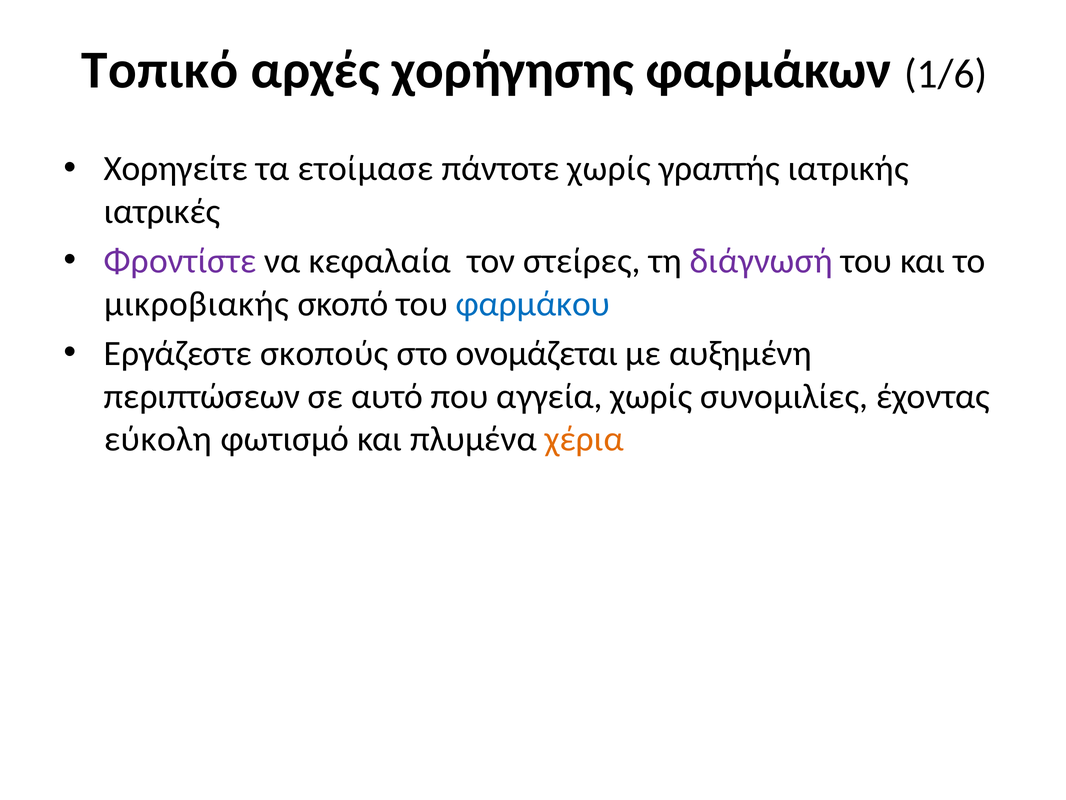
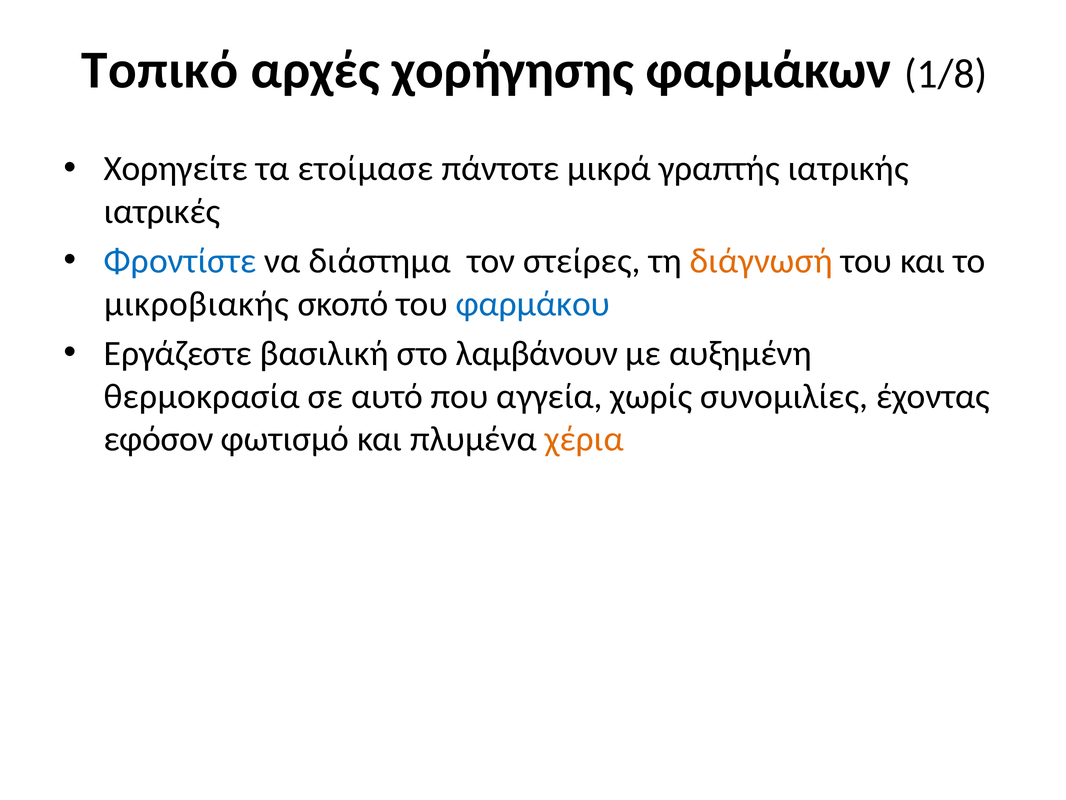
1/6: 1/6 -> 1/8 (946, 74)
πάντοτε χωρίς: χωρίς -> μικρά (609, 169)
Φροντίστε colour: purple -> blue (180, 261)
κεφαλαία: κεφαλαία -> διάστημα (380, 261)
διάγνωσή colour: purple -> orange (761, 261)
σκοπούς: σκοπούς -> βασιλική (324, 353)
ονομάζεται: ονομάζεται -> λαμβάνουν (537, 353)
περιπτώσεων: περιπτώσεων -> θερμοκρασία (202, 396)
εύκολη: εύκολη -> εφόσον (159, 439)
